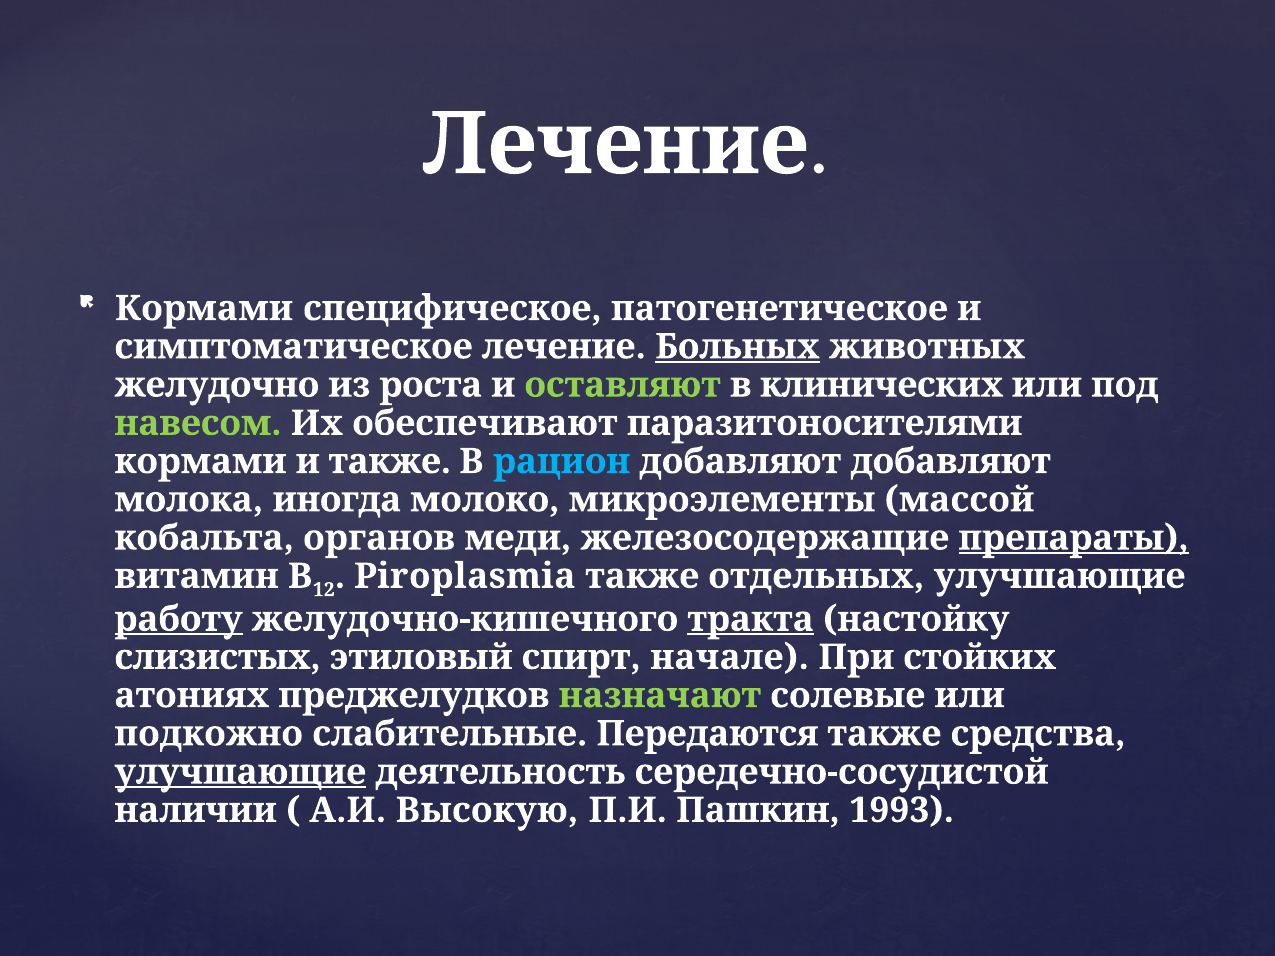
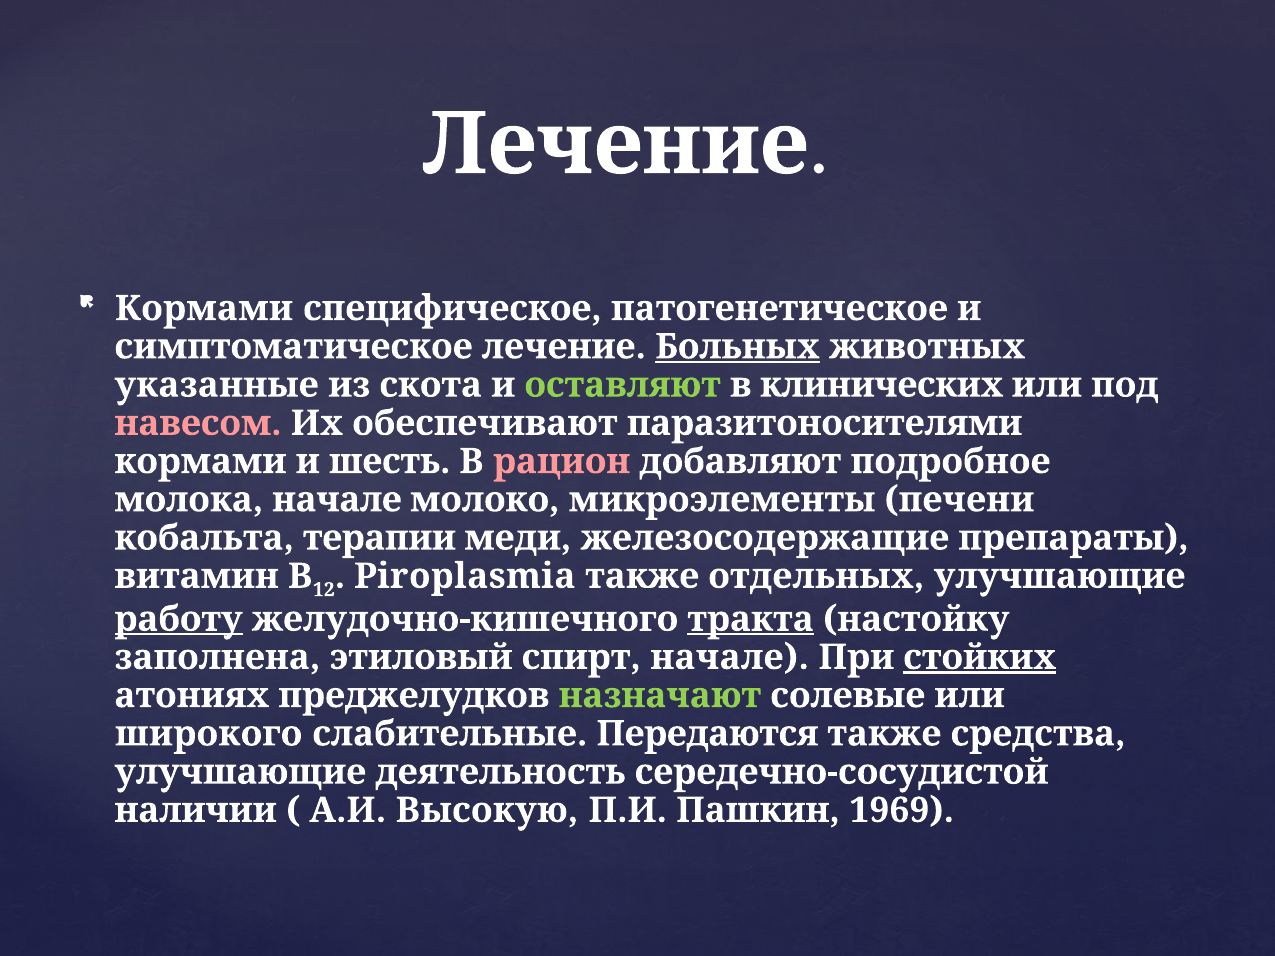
желудочно: желудочно -> указанные (217, 385)
роста: роста -> скота (431, 385)
навесом colour: light green -> pink (198, 423)
и также: также -> шесть (390, 462)
рацион colour: light blue -> pink (562, 462)
добавляют добавляют: добавляют -> подробное (951, 462)
молока иногда: иногда -> начале (337, 500)
массой: массой -> печени (959, 500)
органов: органов -> терапии (379, 538)
препараты underline: present -> none (1074, 538)
слизистых: слизистых -> заполнена (217, 657)
стойких underline: none -> present (980, 657)
подкожно: подкожно -> широкого (209, 734)
улучшающие underline: present -> none (240, 772)
1993: 1993 -> 1969 (902, 810)
